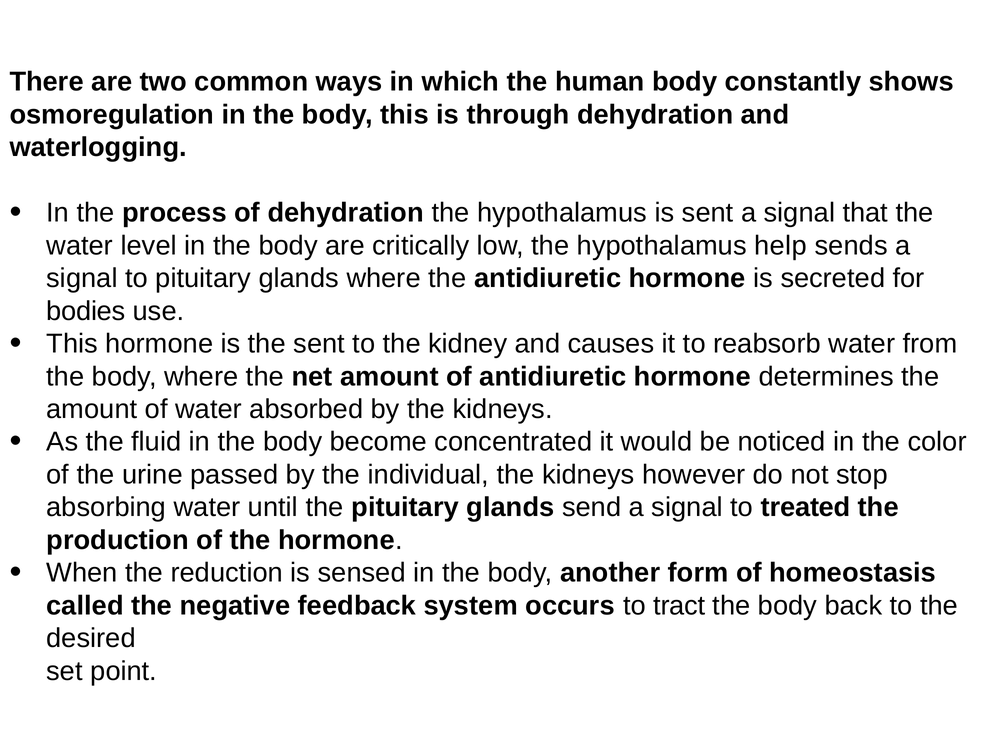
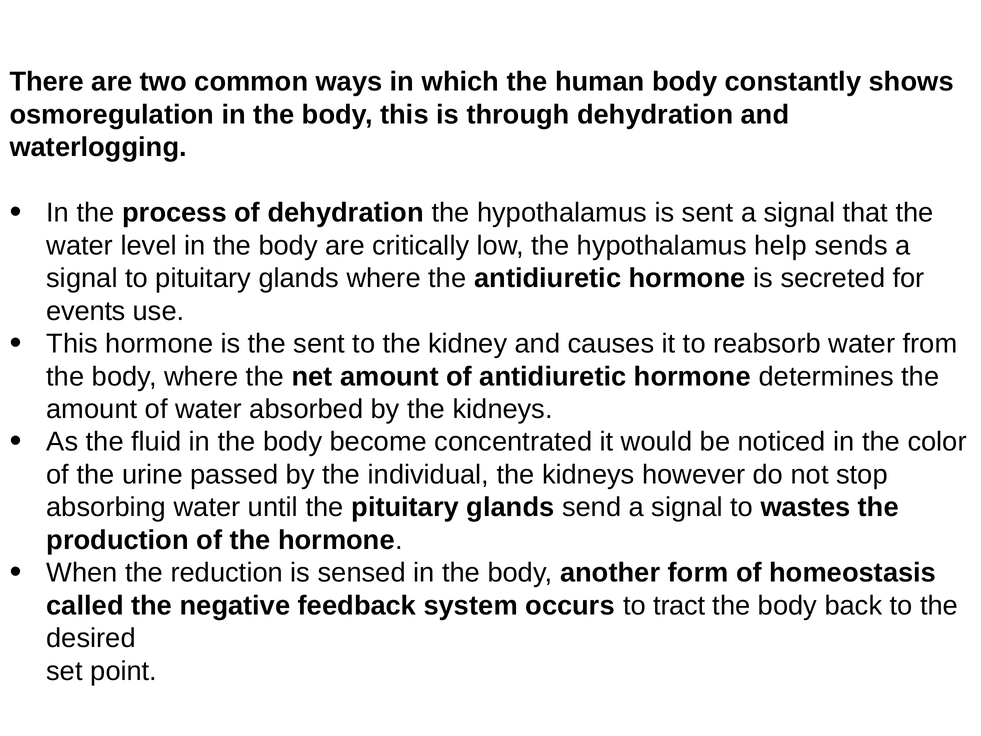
bodies: bodies -> events (86, 311)
treated: treated -> wastes (806, 507)
